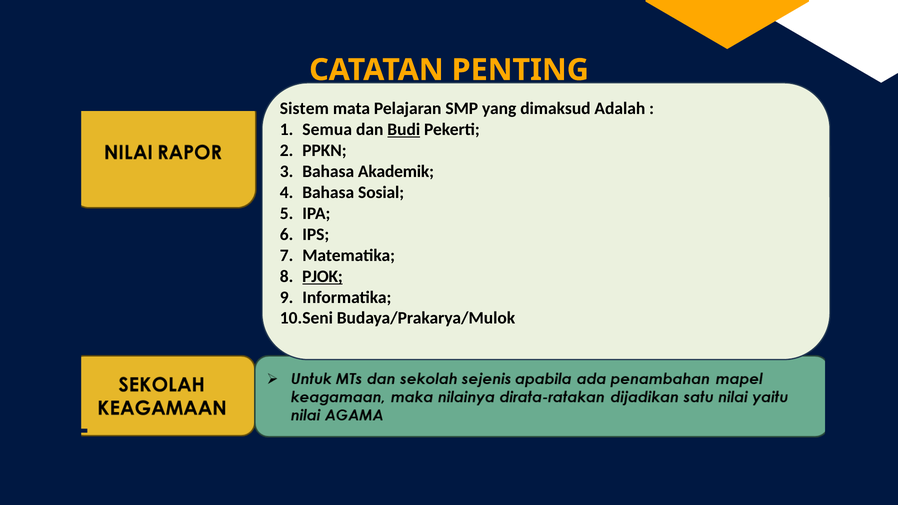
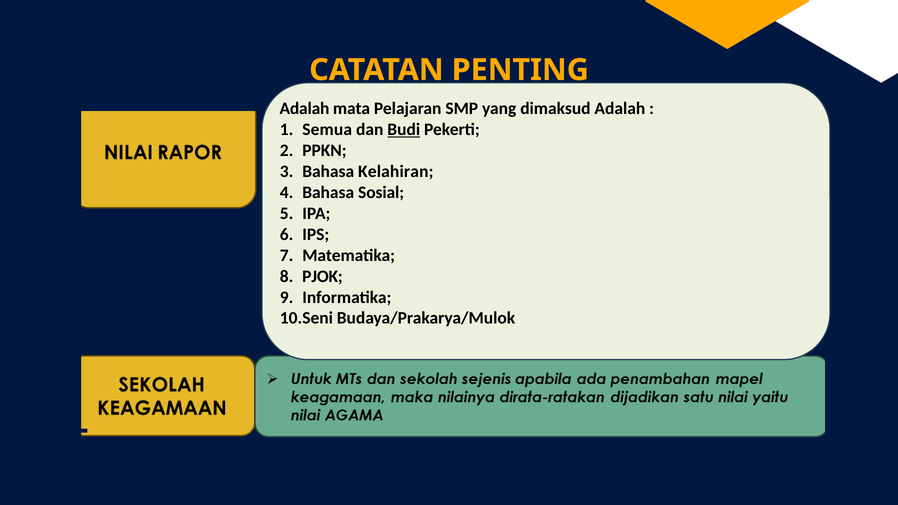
Sistem: Sistem -> Adalah (304, 109)
Akademik: Akademik -> Kelahiran (396, 172)
PJOK underline: present -> none (322, 276)
